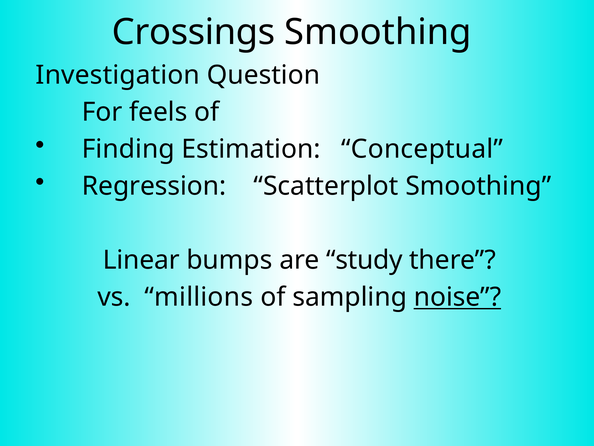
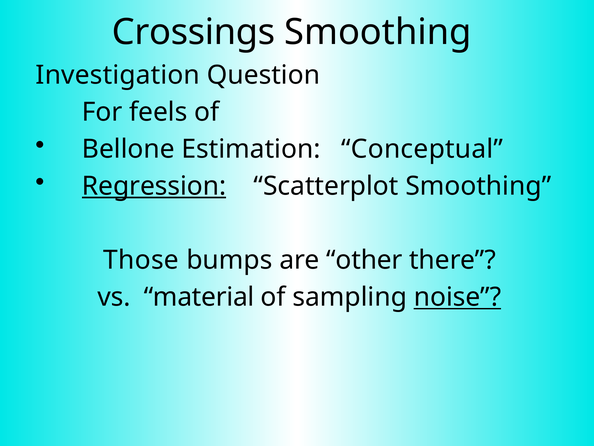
Finding: Finding -> Bellone (128, 149)
Regression underline: none -> present (154, 186)
Linear: Linear -> Those (141, 260)
study: study -> other (364, 260)
millions: millions -> material (199, 297)
